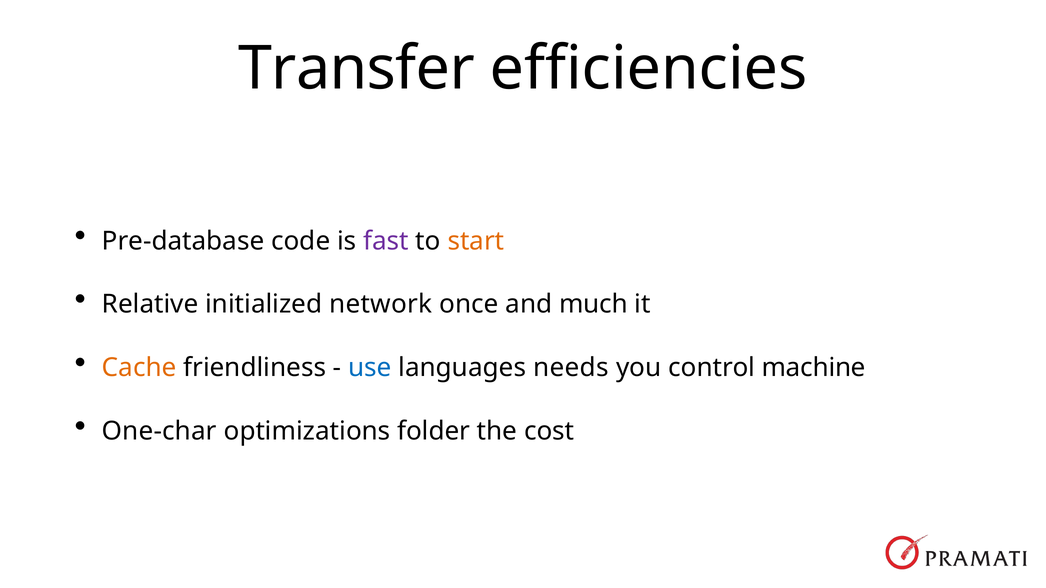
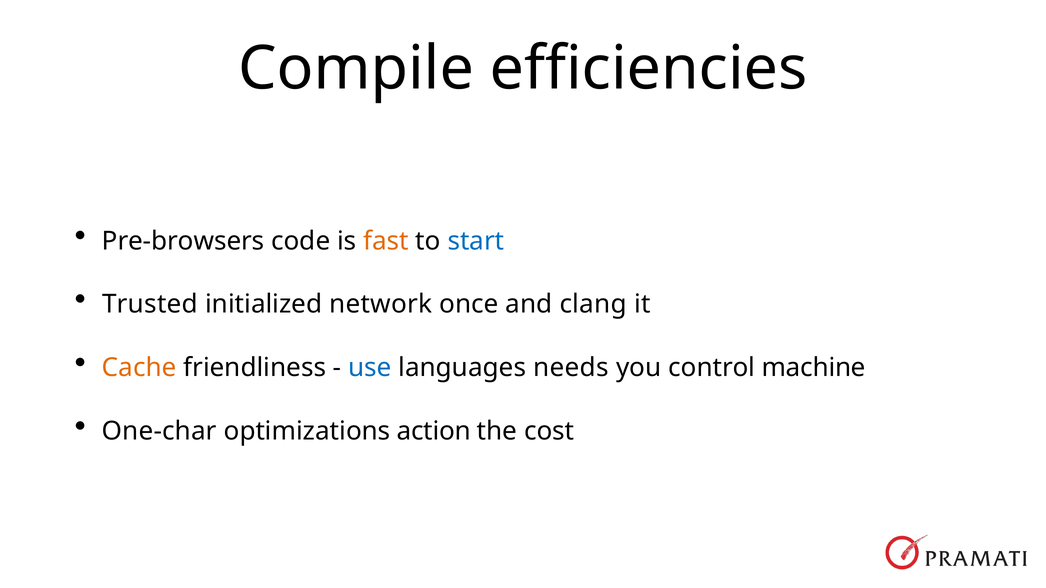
Transfer: Transfer -> Compile (356, 69)
Pre-database: Pre-database -> Pre-browsers (183, 241)
fast colour: purple -> orange (386, 241)
start colour: orange -> blue (476, 241)
Relative: Relative -> Trusted (150, 305)
much: much -> clang (593, 305)
folder: folder -> action (434, 432)
